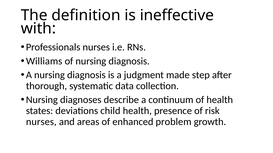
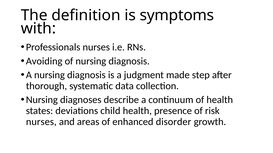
ineffective: ineffective -> symptoms (177, 15)
Williams: Williams -> Avoiding (44, 61)
problem: problem -> disorder (174, 122)
